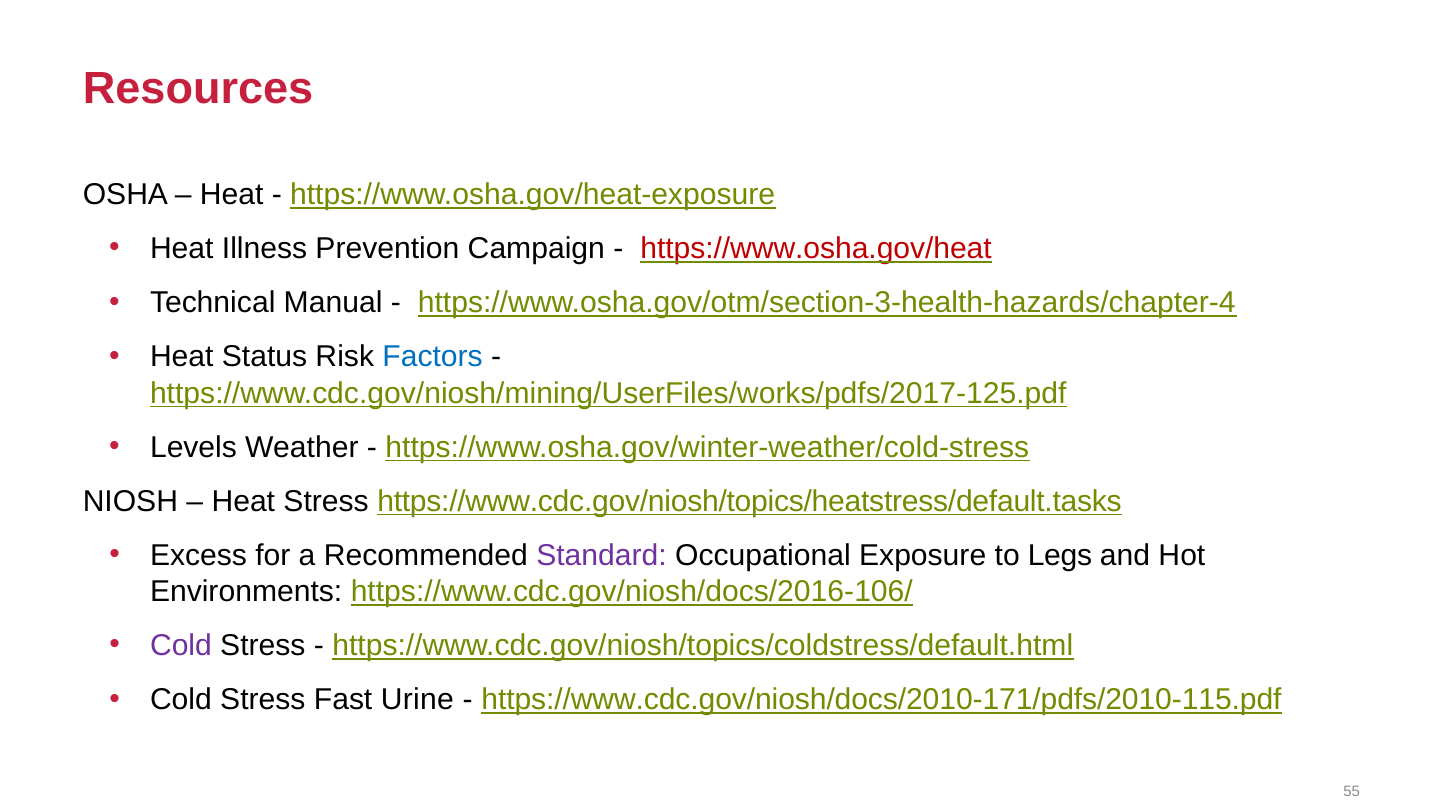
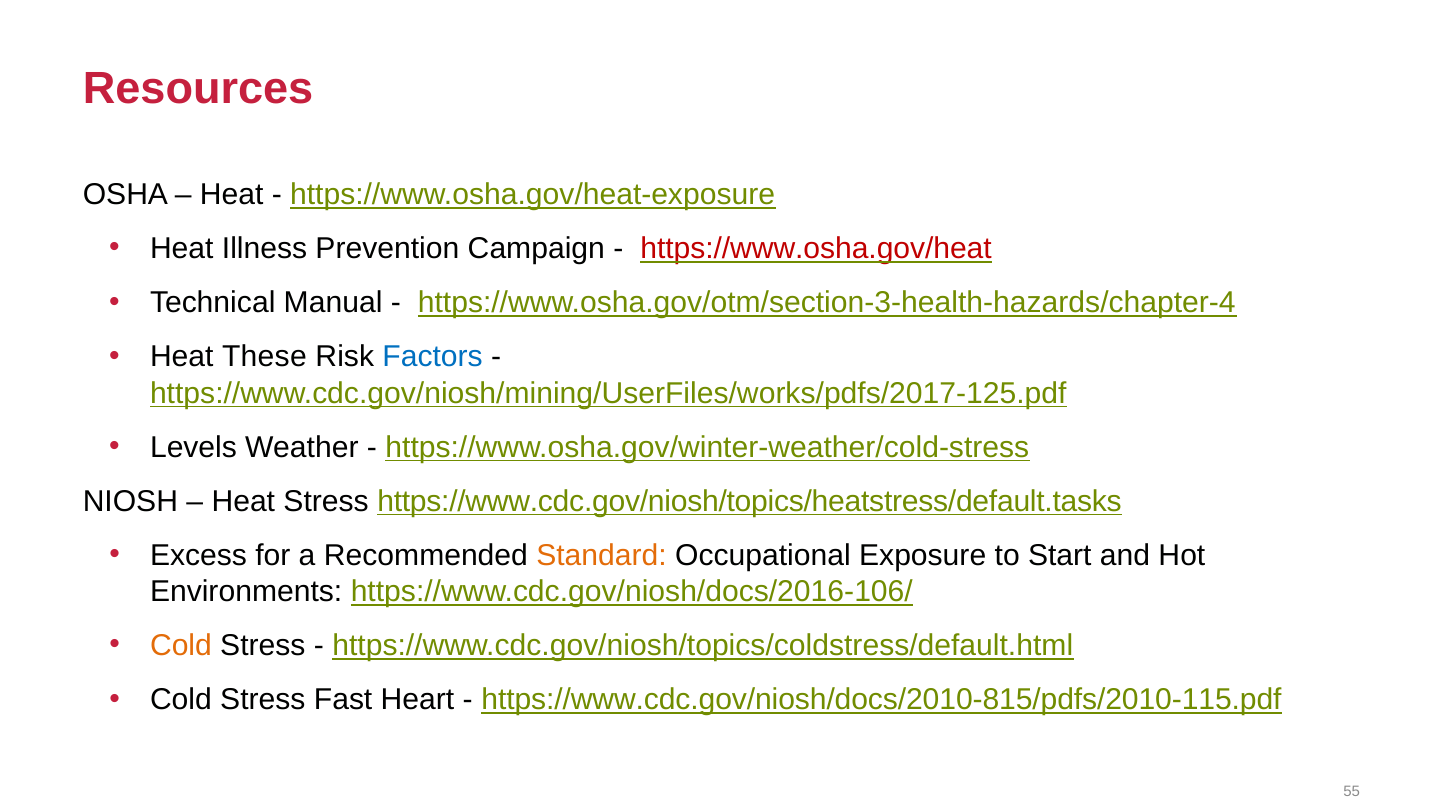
Status: Status -> These (264, 357)
Standard colour: purple -> orange (602, 555)
Legs: Legs -> Start (1060, 555)
Cold colour: purple -> orange (181, 646)
Urine: Urine -> Heart (418, 700)
https://www.cdc.gov/niosh/docs/2010-171/pdfs/2010-115.pdf: https://www.cdc.gov/niosh/docs/2010-171/pdfs/2010-115.pdf -> https://www.cdc.gov/niosh/docs/2010-815/pdfs/2010-115.pdf (881, 700)
